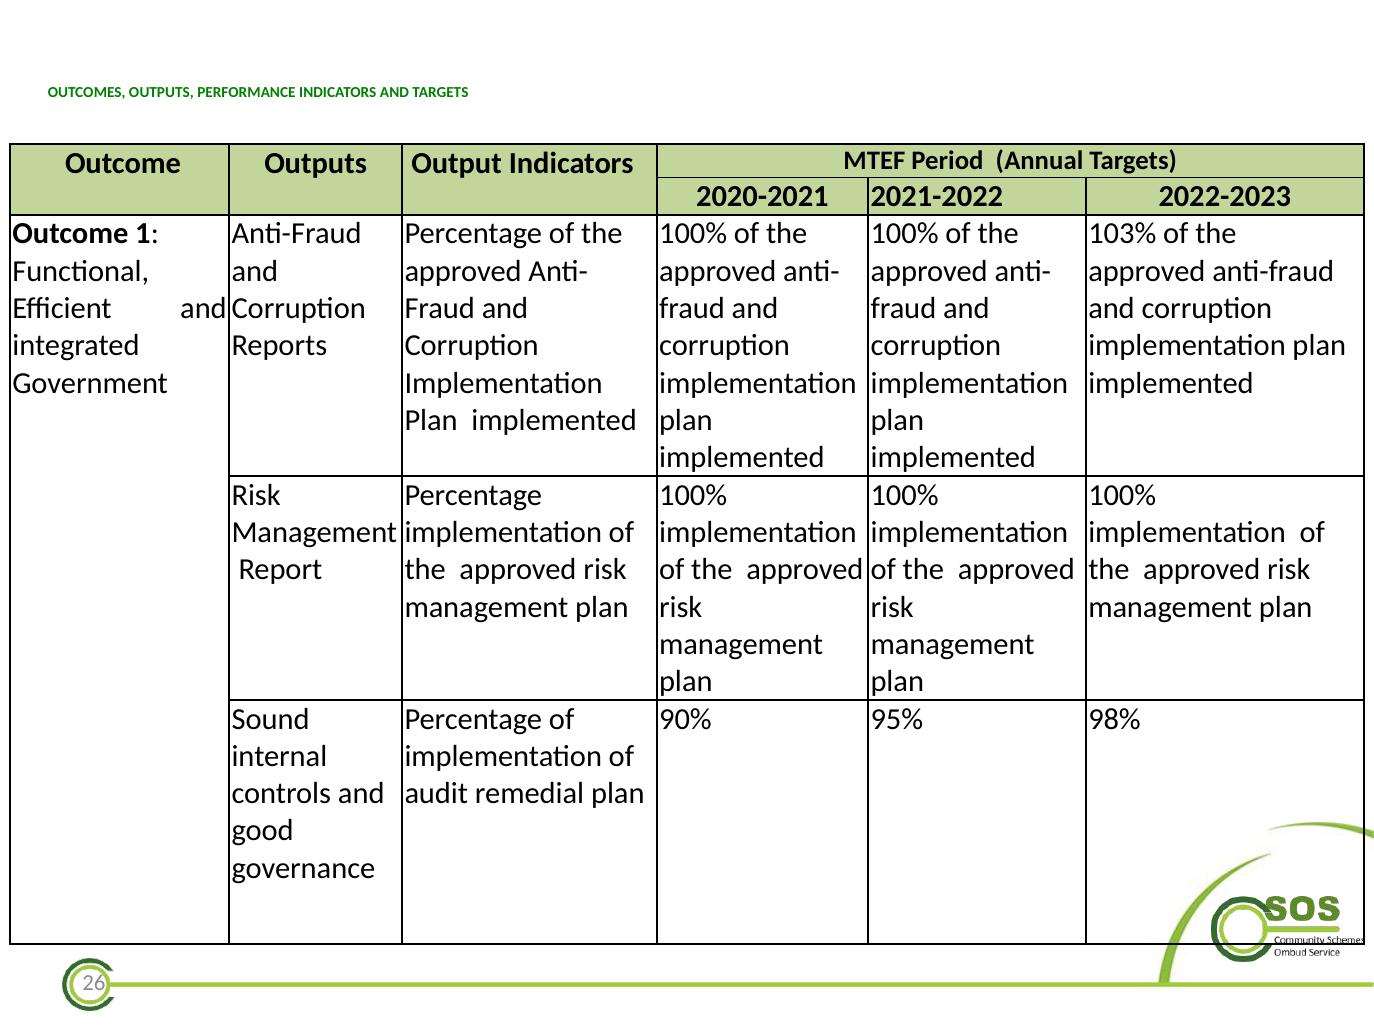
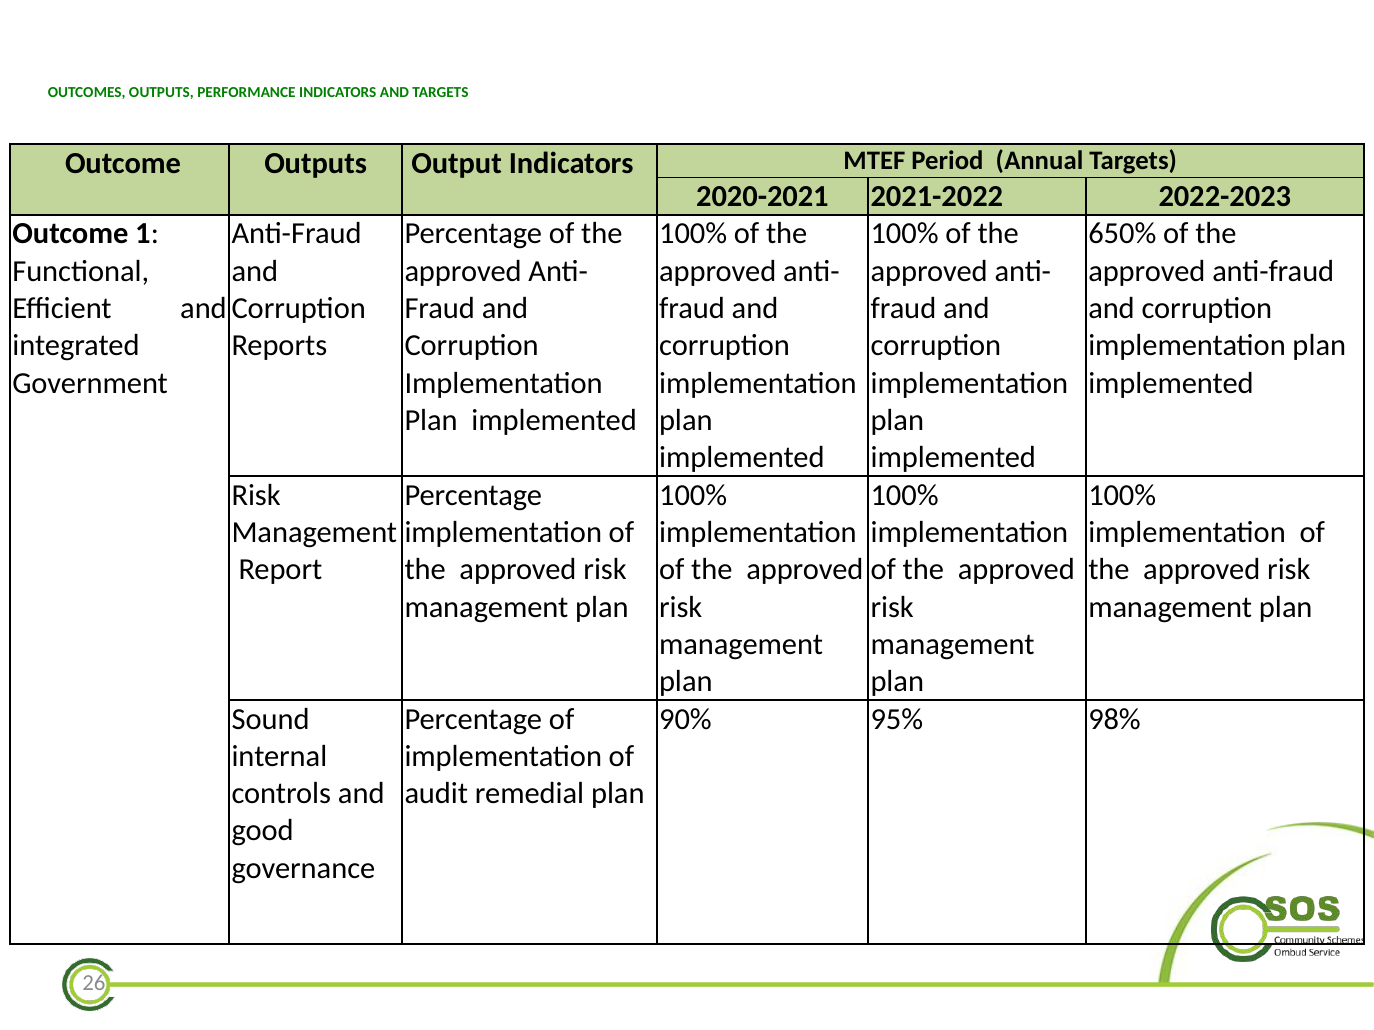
103%: 103% -> 650% (1122, 234)
